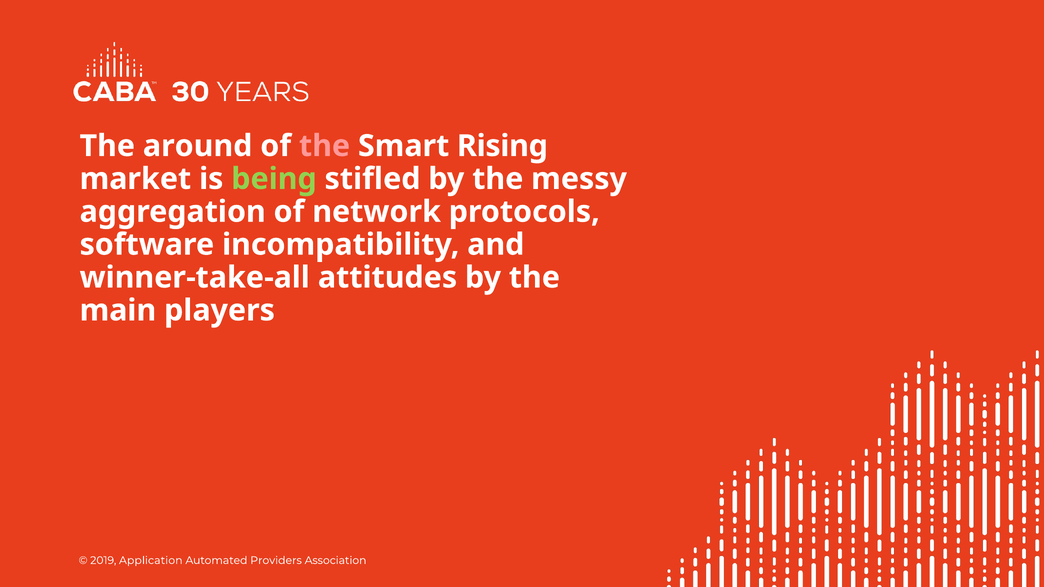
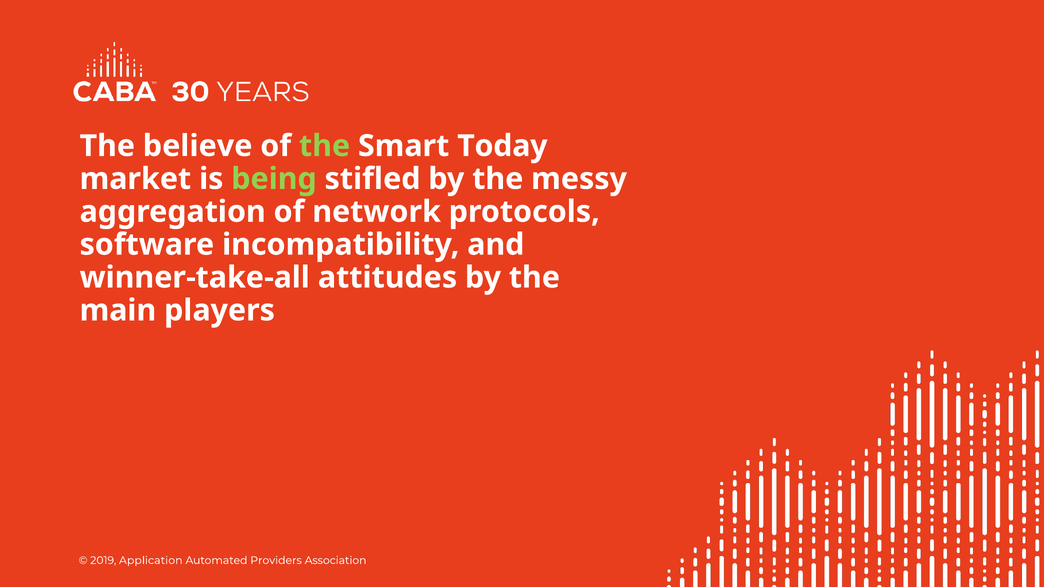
around: around -> believe (198, 146)
the colour: pink -> light green (325, 146)
Rising: Rising -> Today (502, 146)
